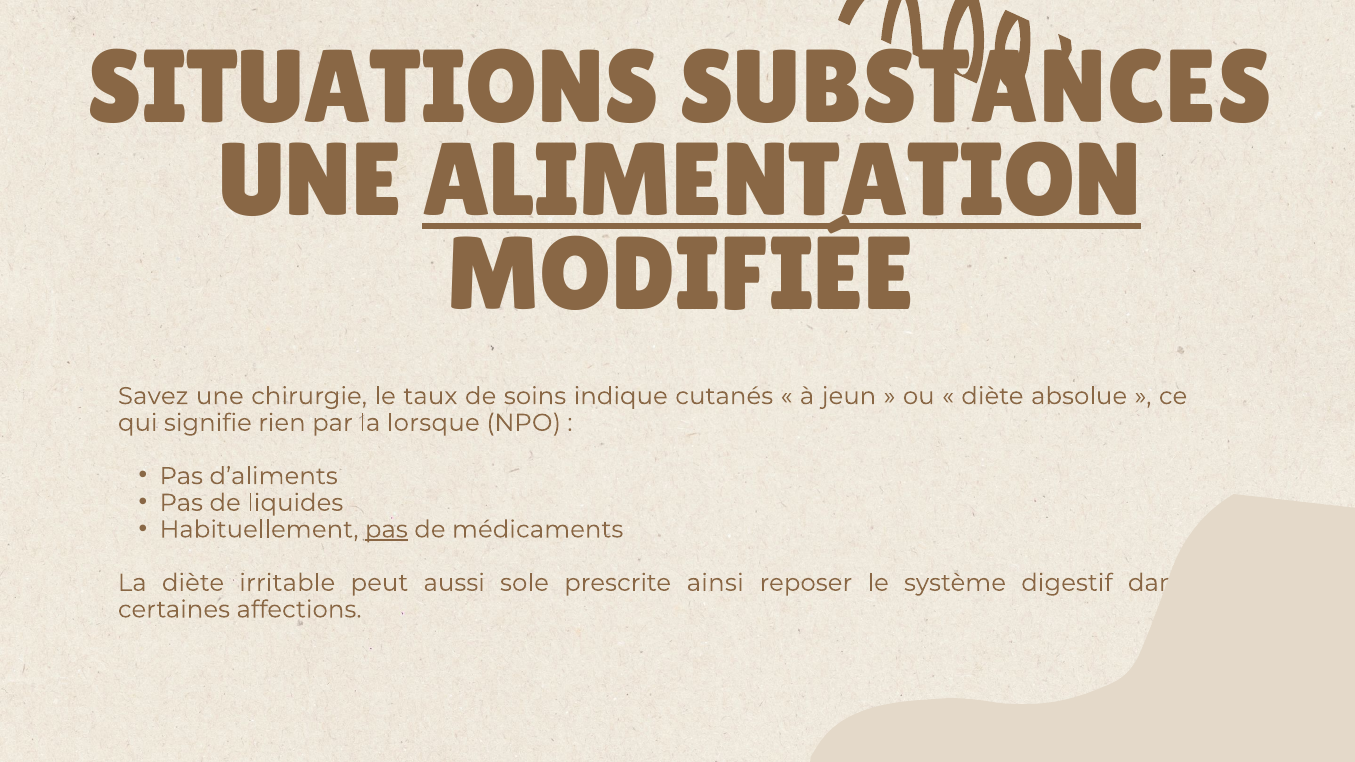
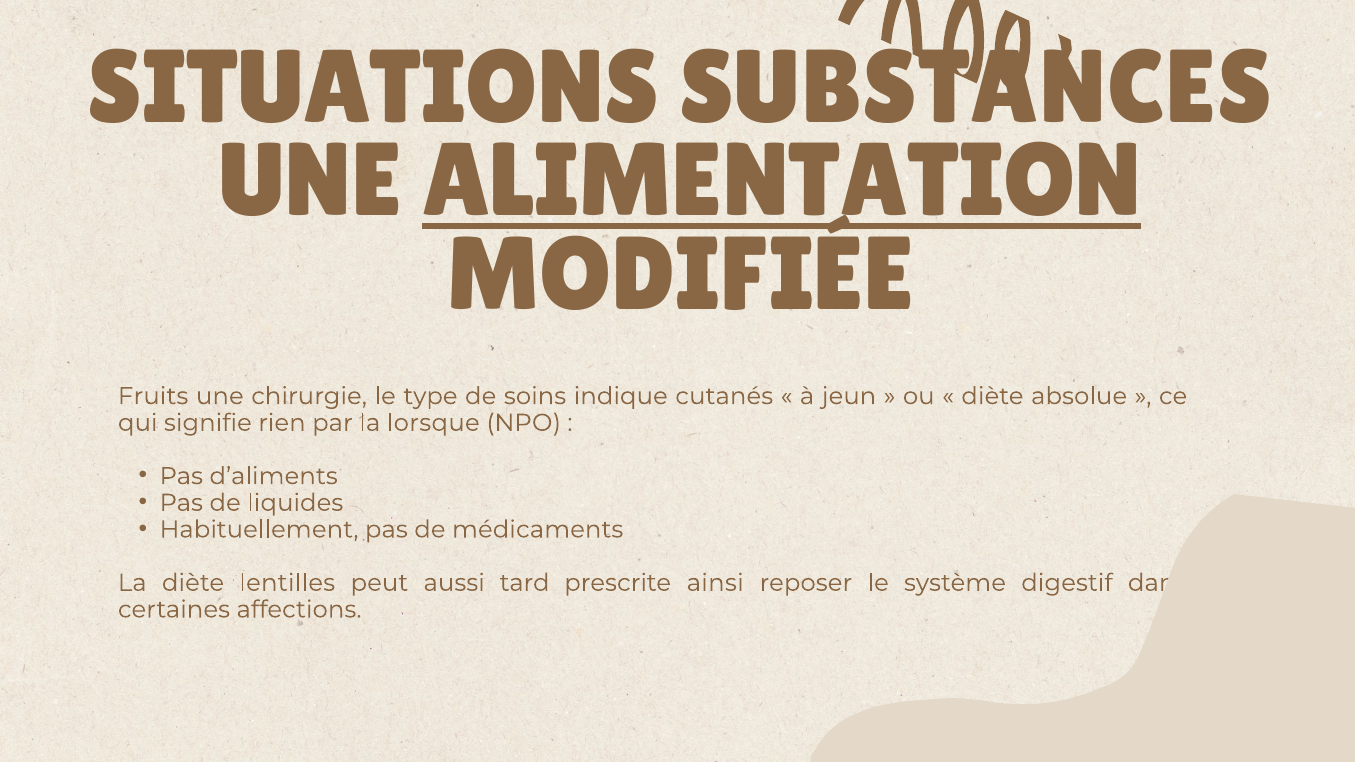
Savez: Savez -> Fruits (153, 396)
taux: taux -> type (430, 396)
pas underline: present -> none (386, 530)
irritable: irritable -> lentilles (287, 583)
sole: sole -> tard (525, 583)
